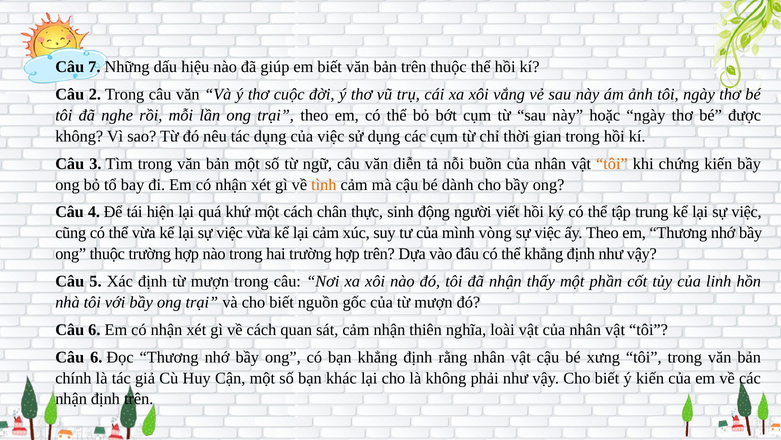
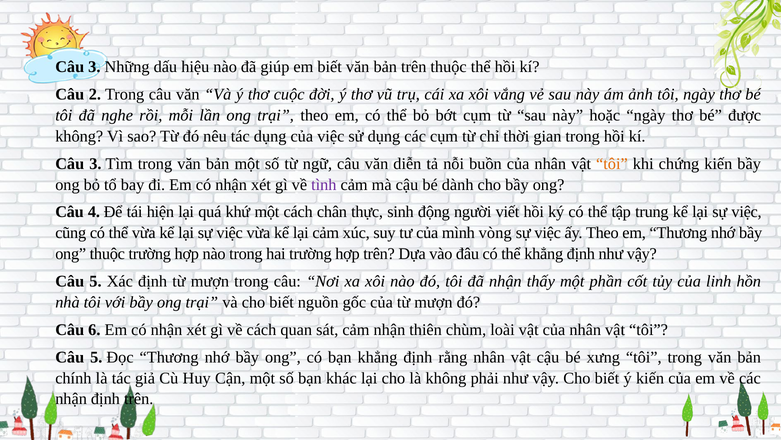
7: 7 -> 3 (94, 67)
tình colour: orange -> purple (324, 184)
nghĩa: nghĩa -> chùm (466, 329)
6: 6 -> 5 (96, 357)
